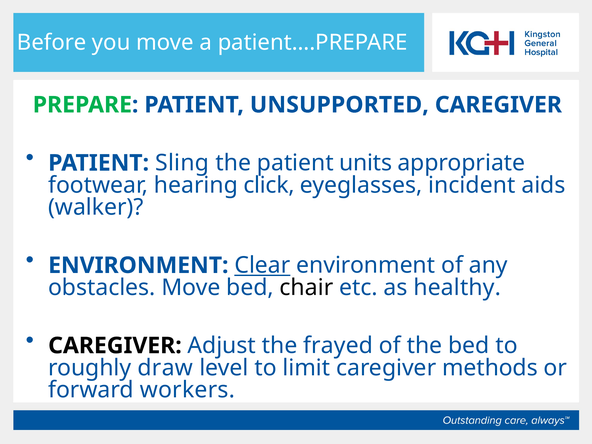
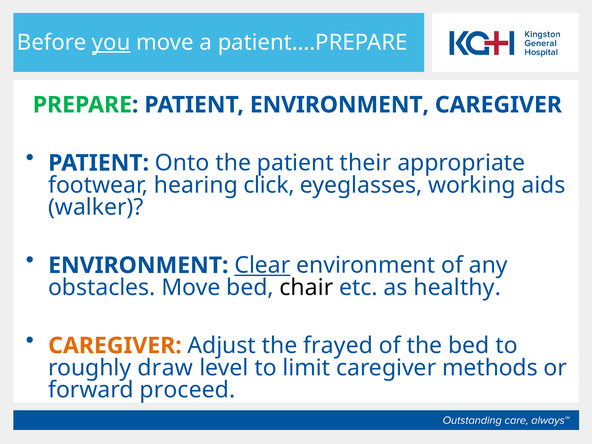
you underline: none -> present (111, 42)
PATIENT UNSUPPORTED: UNSUPPORTED -> ENVIRONMENT (339, 105)
Sling: Sling -> Onto (182, 163)
units: units -> their (365, 163)
incident: incident -> working (472, 185)
CAREGIVER colour: black -> orange (115, 346)
workers: workers -> proceed (187, 390)
